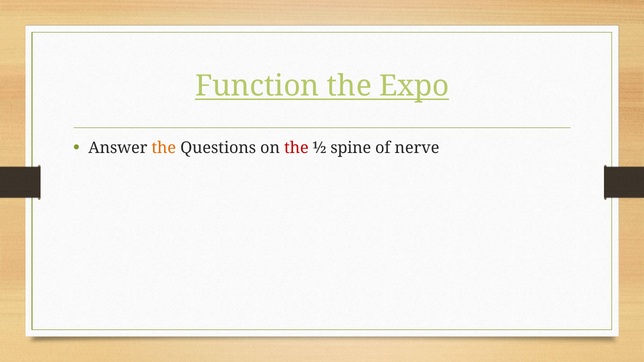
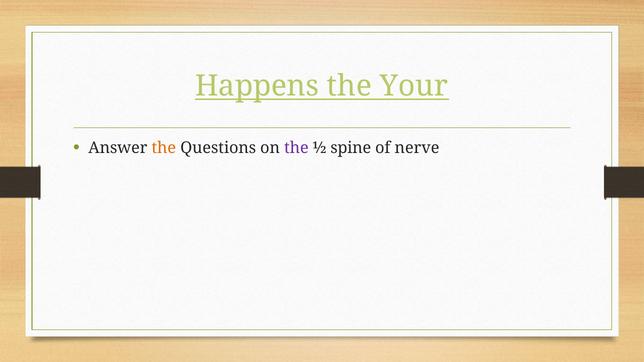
Function: Function -> Happens (257, 86)
Expo: Expo -> Your (414, 86)
the colour: red -> purple (296, 148)
